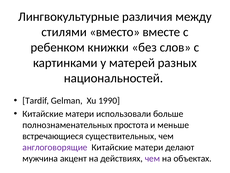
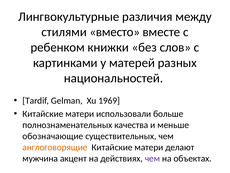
1990: 1990 -> 1969 (109, 100)
простота: простота -> качества (131, 125)
встречающиеся: встречающиеся -> обозначающие (53, 136)
англоговорящие colour: purple -> orange (55, 147)
